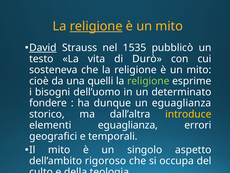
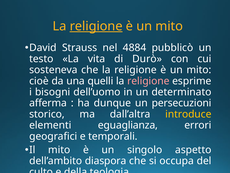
David underline: present -> none (43, 48)
1535: 1535 -> 4884 (135, 48)
religione colour: light green -> pink (148, 81)
fondere: fondere -> afferma (48, 103)
un eguaglianza: eguaglianza -> persecuzioni (182, 103)
rigoroso: rigoroso -> diaspora (106, 160)
